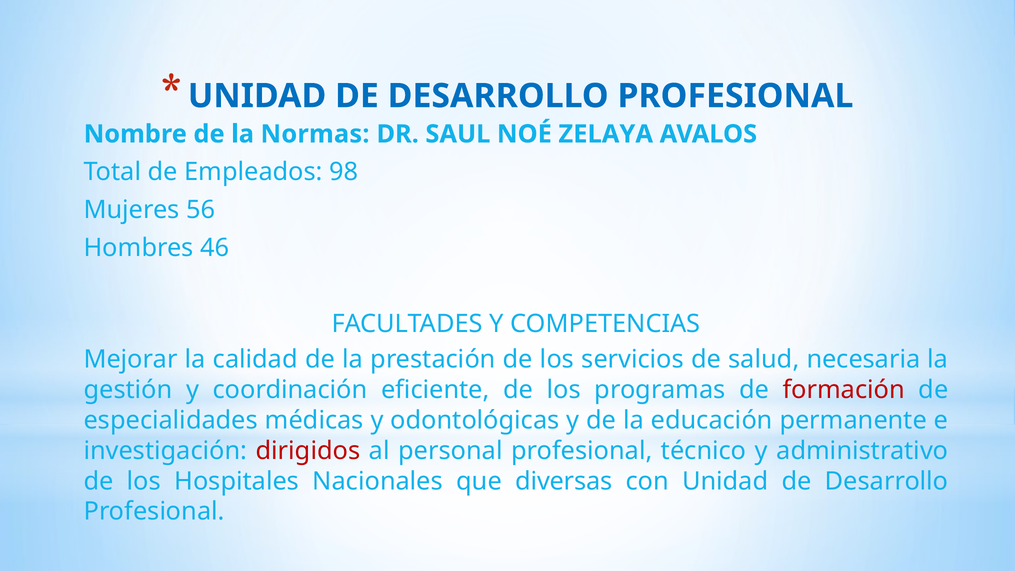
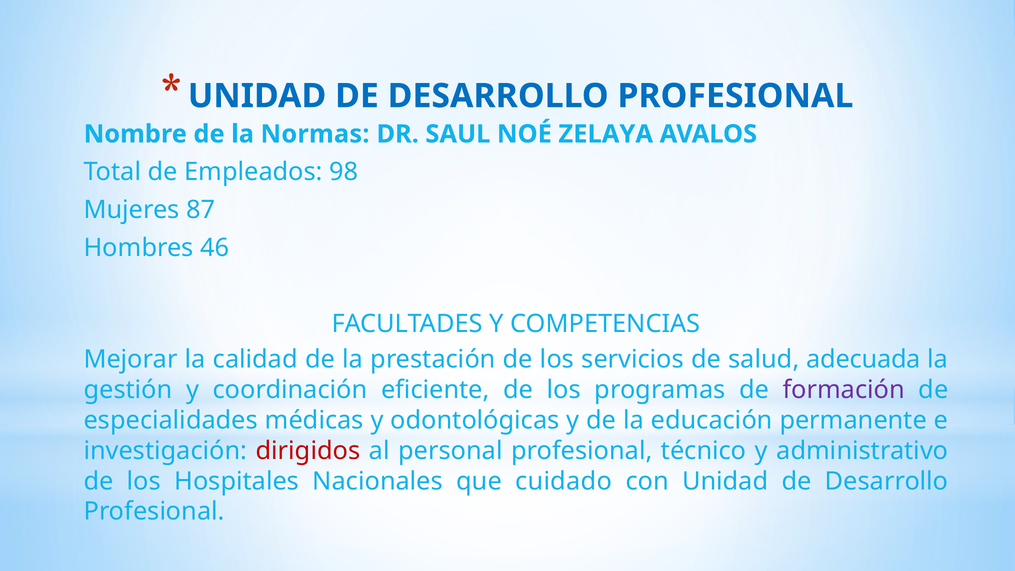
56: 56 -> 87 (201, 210)
necesaria: necesaria -> adecuada (864, 359)
formación colour: red -> purple (844, 390)
diversas: diversas -> cuidado (564, 481)
